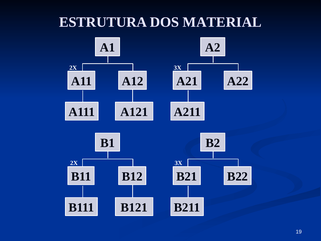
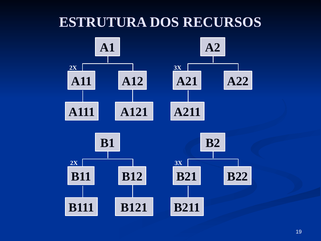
MATERIAL: MATERIAL -> RECURSOS (222, 22)
